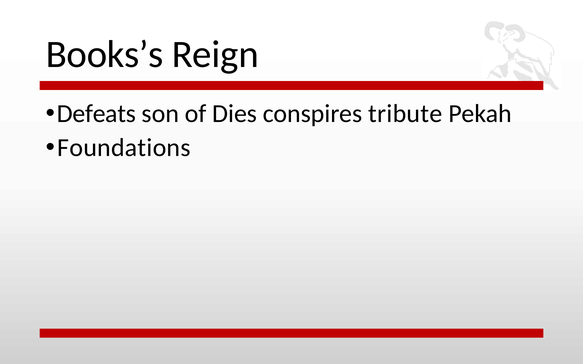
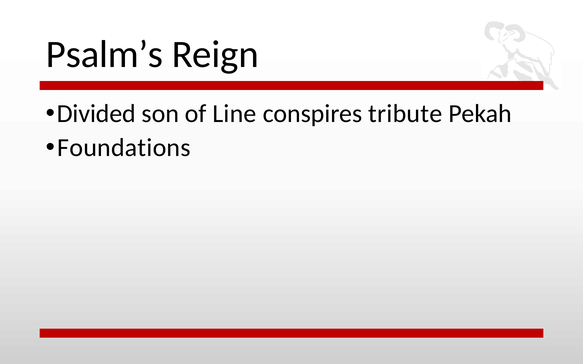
Books’s: Books’s -> Psalm’s (105, 54)
Defeats: Defeats -> Divided (96, 114)
Dies: Dies -> Line (234, 114)
